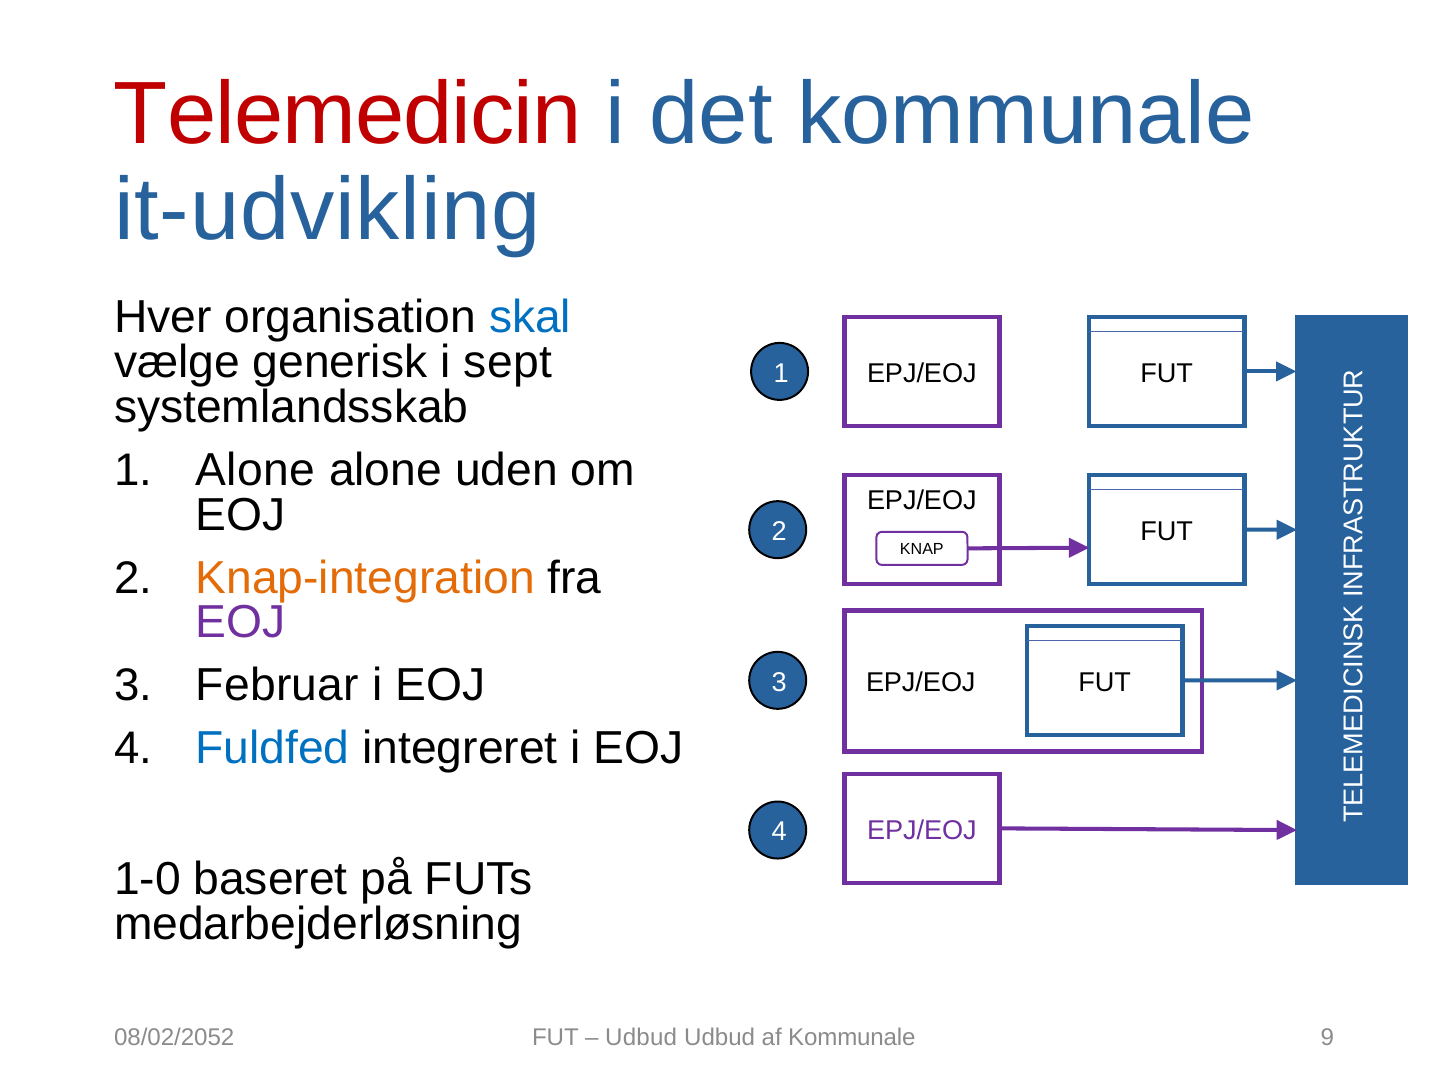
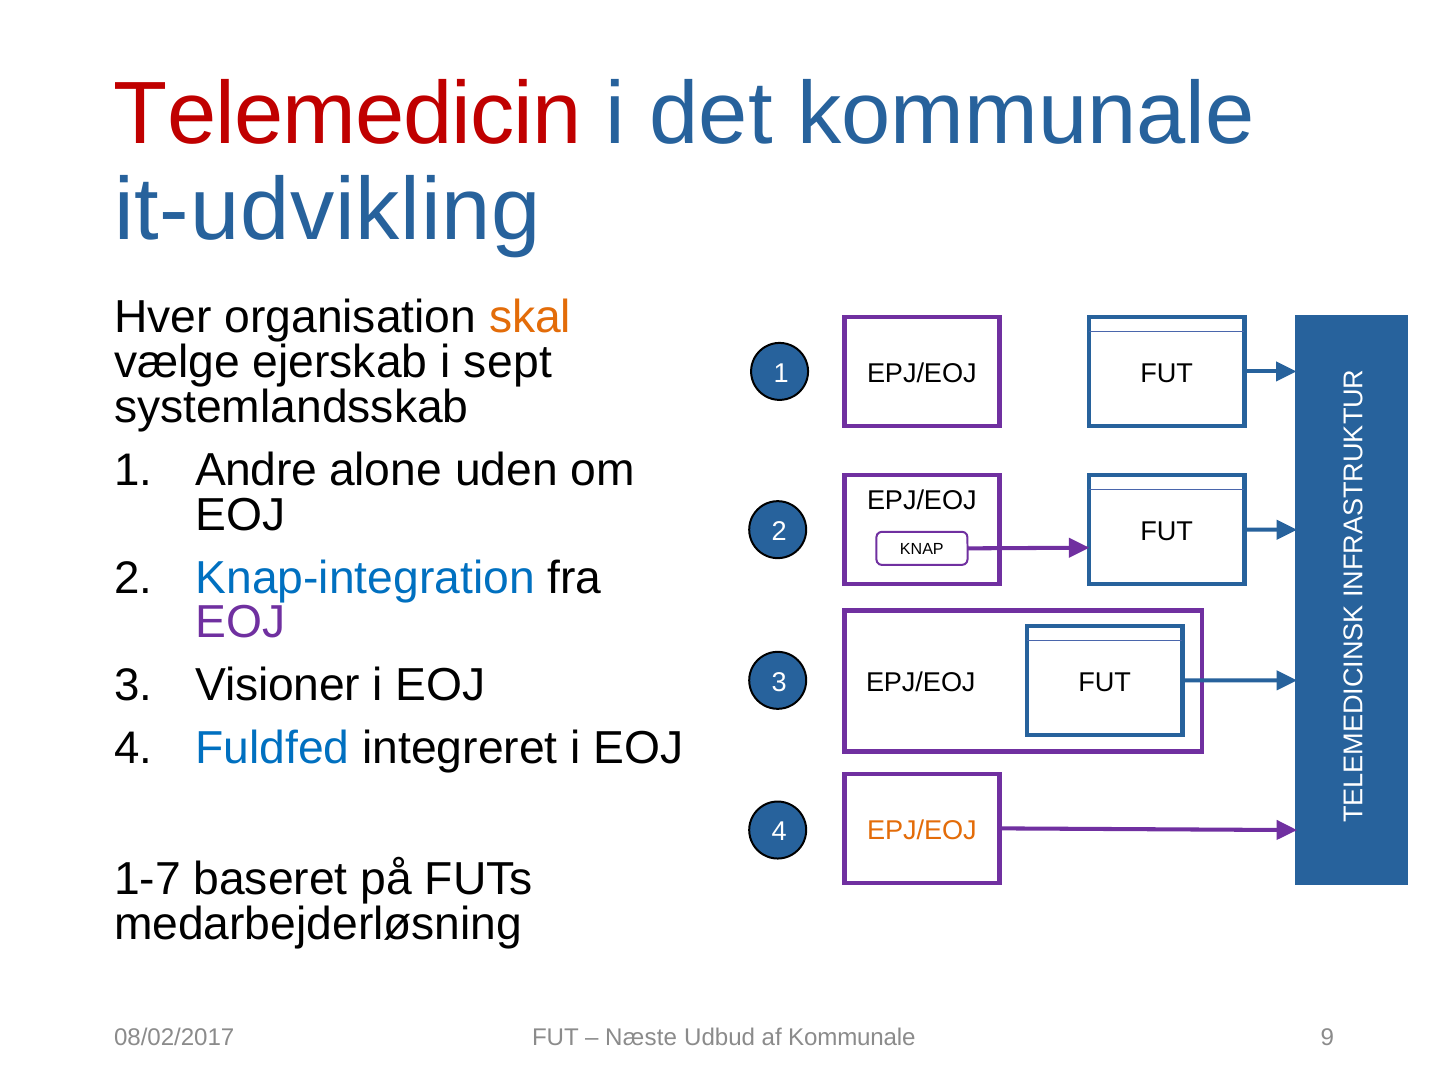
skal colour: blue -> orange (530, 317)
generisk: generisk -> ejerskab (340, 362)
1 Alone: Alone -> Andre (256, 470)
Knap-integration colour: orange -> blue (365, 578)
Februar: Februar -> Visioner (278, 686)
EPJ/EOJ colour: purple -> orange (922, 830)
1-0: 1-0 -> 1-7 (147, 880)
08/02/2052: 08/02/2052 -> 08/02/2017 (174, 1037)
Udbud: Udbud -> Næste (641, 1037)
